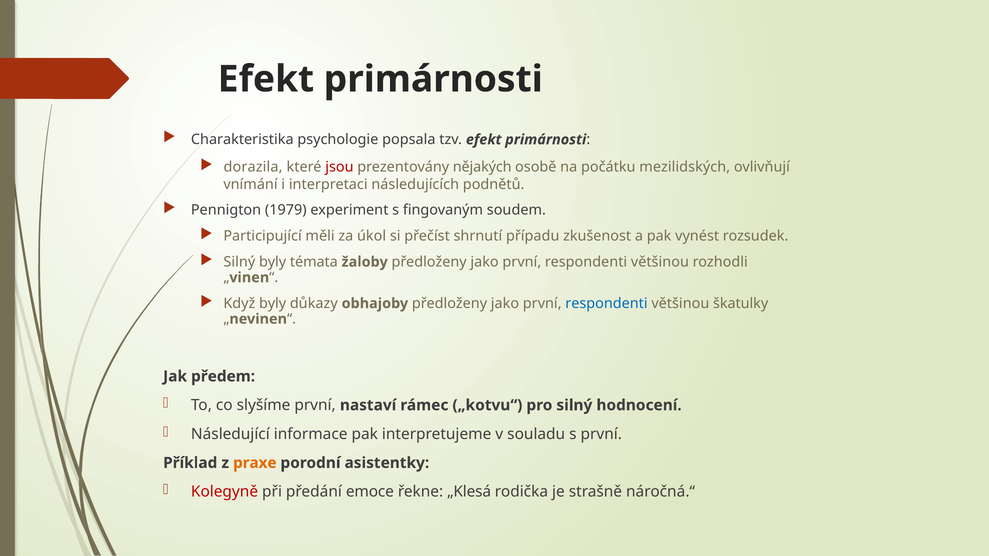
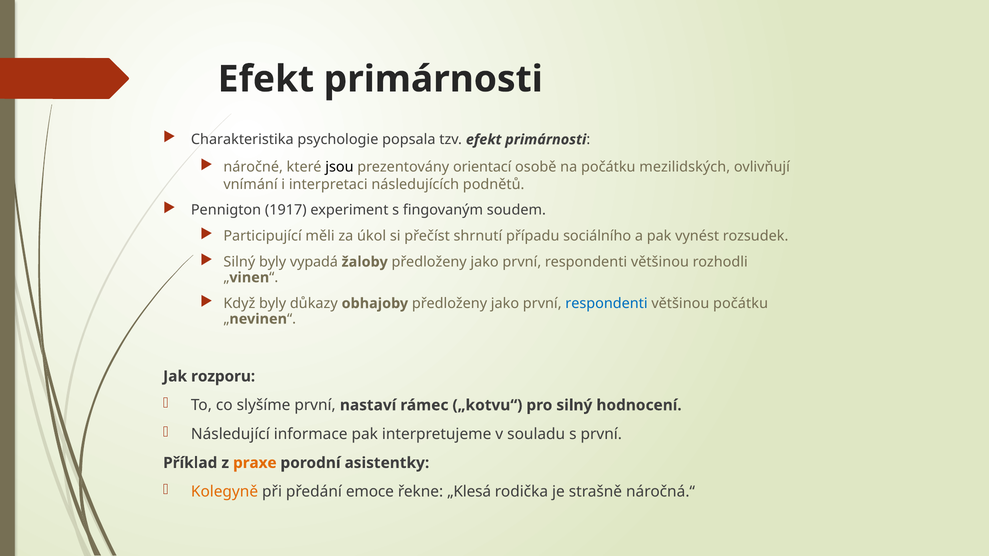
dorazila: dorazila -> náročné (253, 167)
jsou colour: red -> black (339, 167)
nějakých: nějakých -> orientací (482, 167)
1979: 1979 -> 1917 (286, 210)
zkušenost: zkušenost -> sociálního (597, 236)
témata: témata -> vypadá (314, 262)
většinou škatulky: škatulky -> počátku (741, 304)
předem: předem -> rozporu (223, 377)
Kolegyně colour: red -> orange (225, 492)
